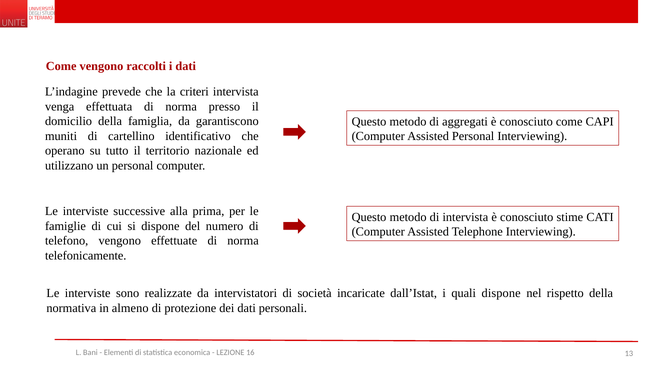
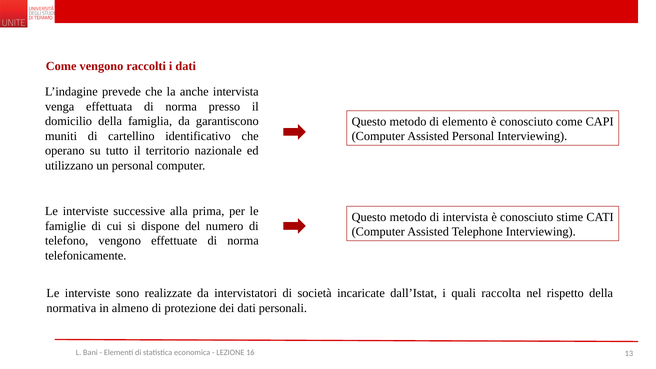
criteri: criteri -> anche (194, 92)
aggregati: aggregati -> elemento (465, 122)
quali dispone: dispone -> raccolta (501, 293)
